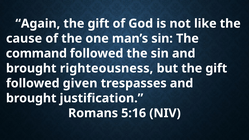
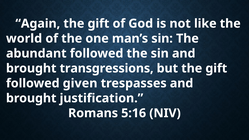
cause: cause -> world (24, 38)
command: command -> abundant (36, 53)
righteousness: righteousness -> transgressions (107, 68)
